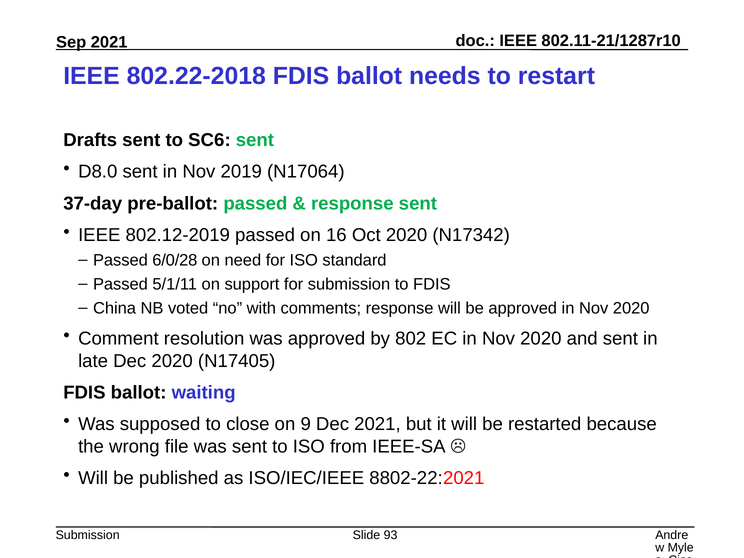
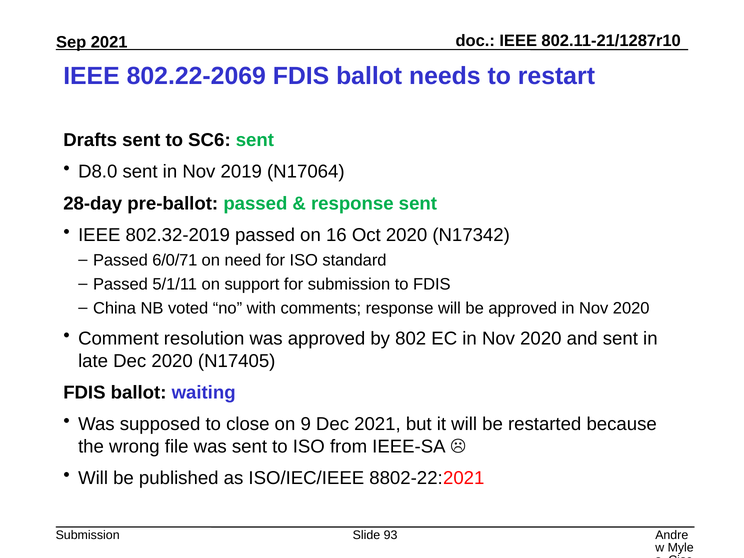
802.22-2018: 802.22-2018 -> 802.22-2069 (196, 76)
37-day: 37-day -> 28-day (93, 203)
802.12-2019: 802.12-2019 -> 802.32-2019 (178, 235)
6/0/28: 6/0/28 -> 6/0/71 (175, 260)
